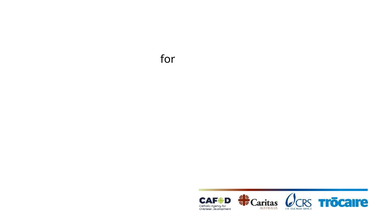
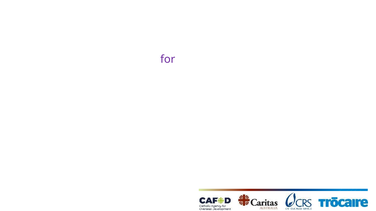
for colour: black -> purple (168, 59)
